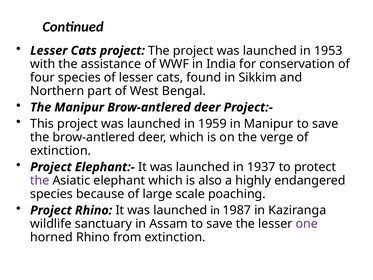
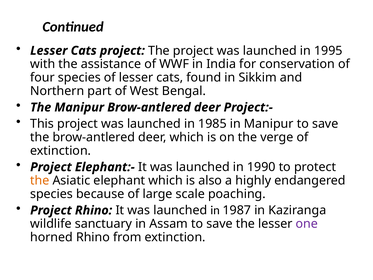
1953: 1953 -> 1995 (328, 51)
1959: 1959 -> 1985 (212, 124)
1937: 1937 -> 1990 (261, 167)
the colour: purple -> orange (40, 180)
